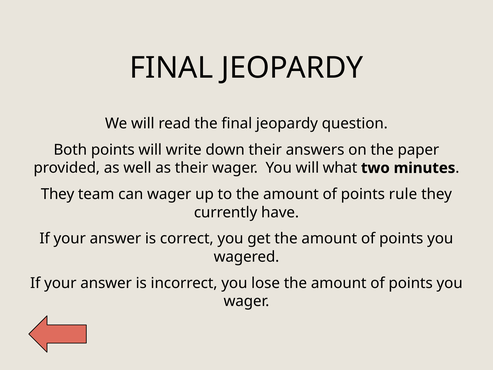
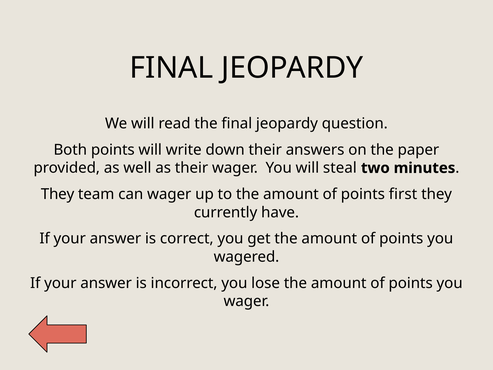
what: what -> steal (340, 168)
rule: rule -> first (403, 194)
